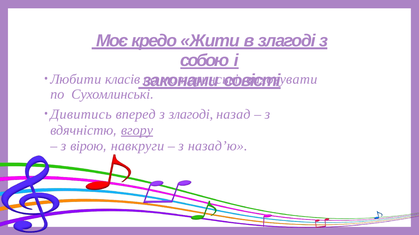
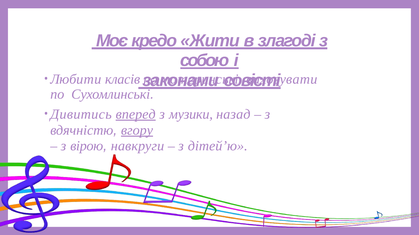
вперед underline: none -> present (136, 115)
з злагоді: злагоді -> музики (191, 115)
назад’ю: назад’ю -> дітей’ю (218, 146)
